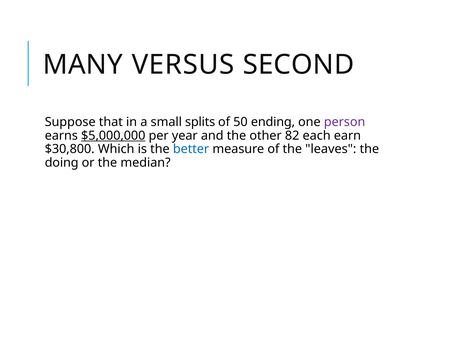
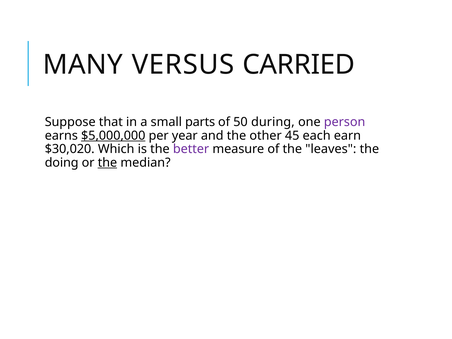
SECOND: SECOND -> CARRIED (299, 65)
splits: splits -> parts (200, 122)
ending: ending -> during (273, 122)
82: 82 -> 45 (292, 136)
$30,800: $30,800 -> $30,020 (70, 149)
better colour: blue -> purple (191, 149)
the underline: none -> present (107, 163)
